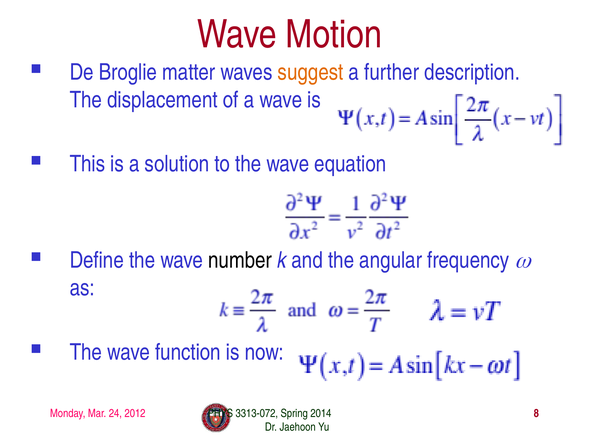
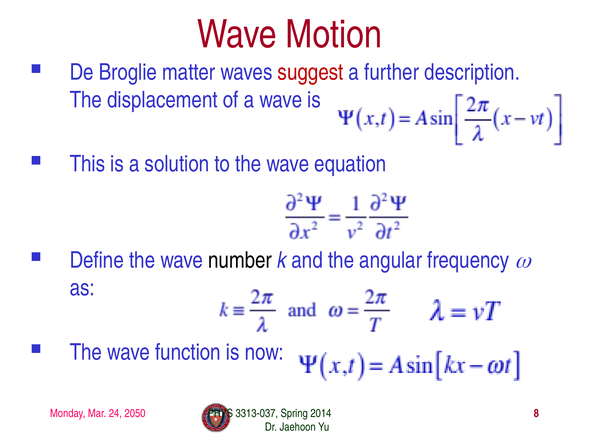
suggest colour: orange -> red (311, 72)
2012: 2012 -> 2050 (135, 413)
3313-072: 3313-072 -> 3313-037 (257, 413)
